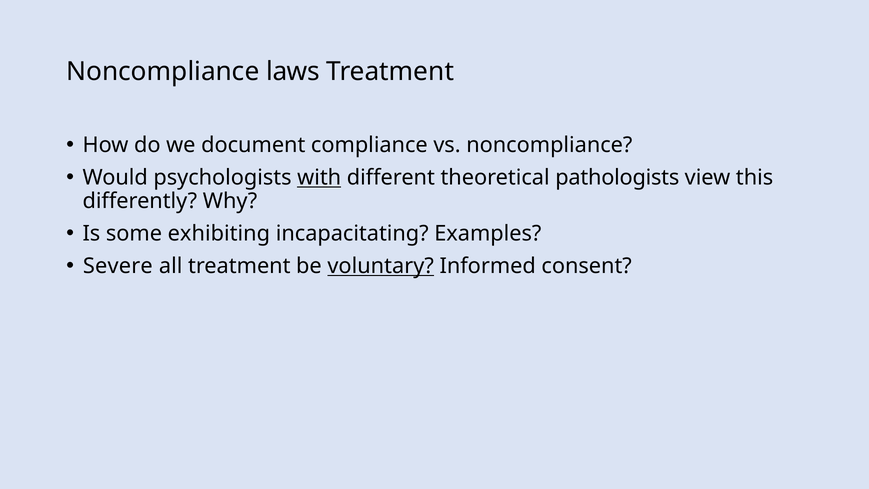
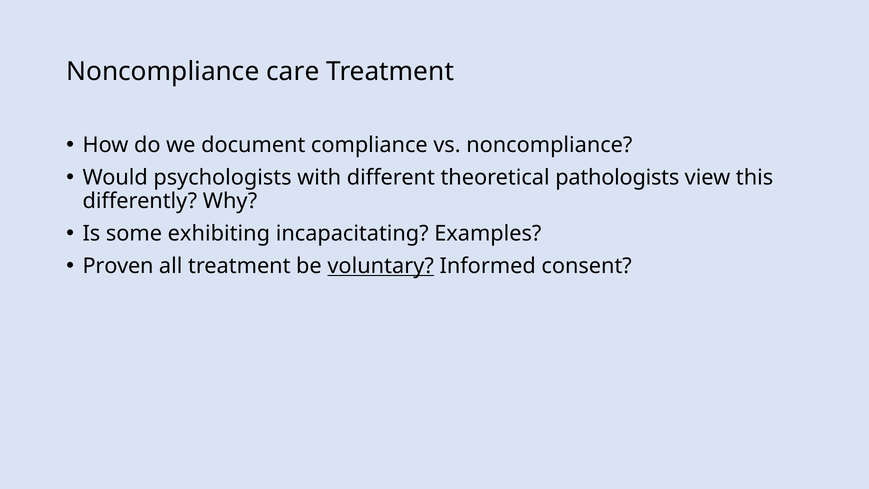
laws: laws -> care (293, 72)
with underline: present -> none (319, 177)
Severe: Severe -> Proven (118, 266)
